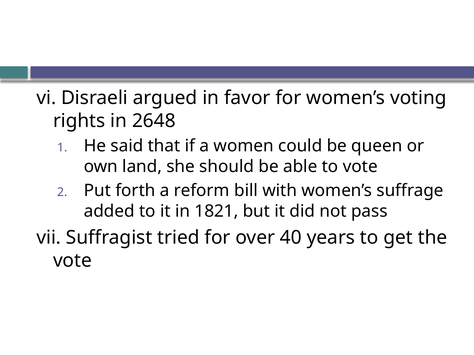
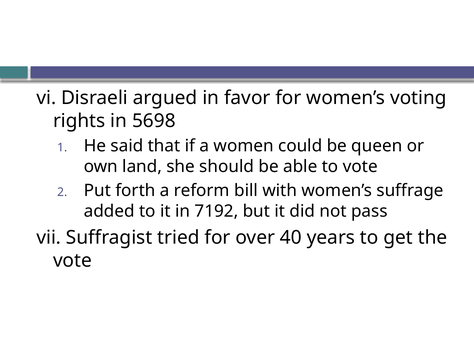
2648: 2648 -> 5698 (154, 121)
1821: 1821 -> 7192 (216, 211)
